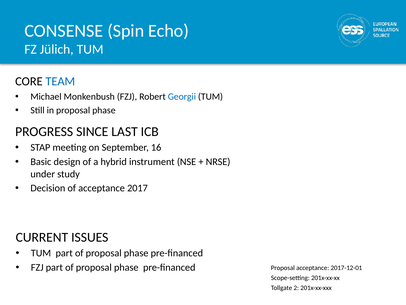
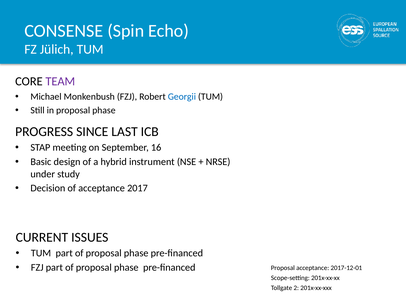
TEAM colour: blue -> purple (60, 81)
